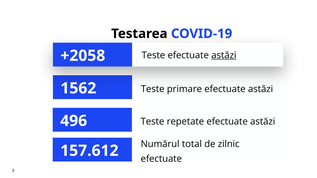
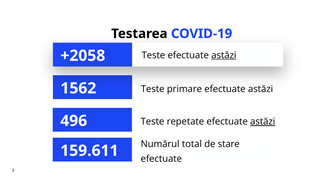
astăzi underline: none -> present (263, 122)
zilnic: zilnic -> stare (229, 144)
157.612: 157.612 -> 159.611 (89, 151)
